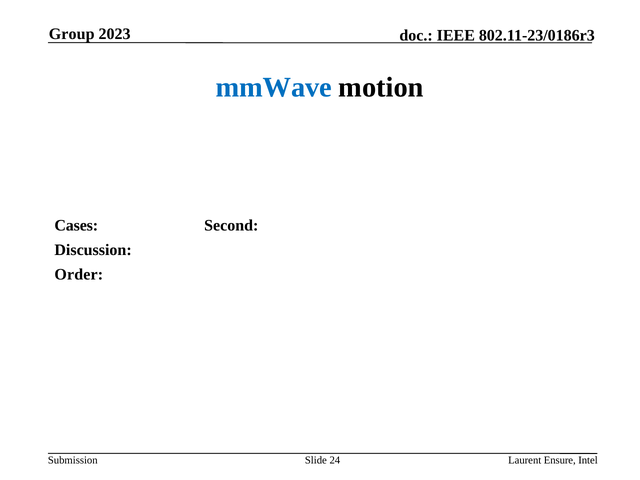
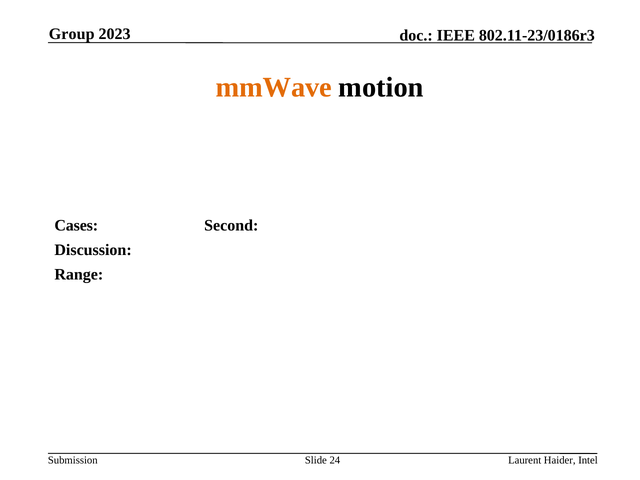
mmWave colour: blue -> orange (274, 87)
Order: Order -> Range (79, 274)
Ensure: Ensure -> Haider (560, 460)
